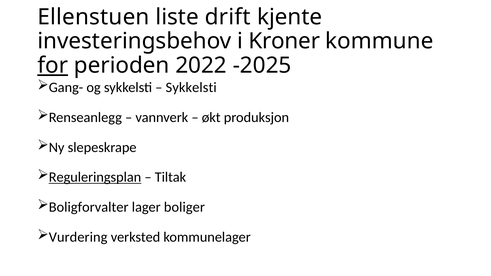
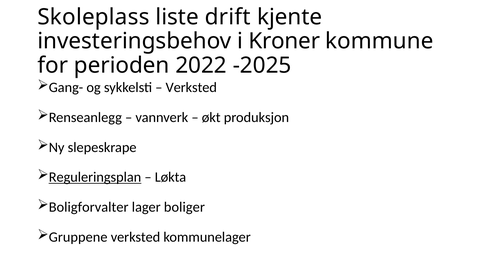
Ellenstuen: Ellenstuen -> Skoleplass (93, 17)
for underline: present -> none (53, 66)
Sykkelsti: Sykkelsti -> Verksted (191, 87)
Tiltak: Tiltak -> Løkta (170, 177)
Vurdering: Vurdering -> Gruppene (78, 237)
